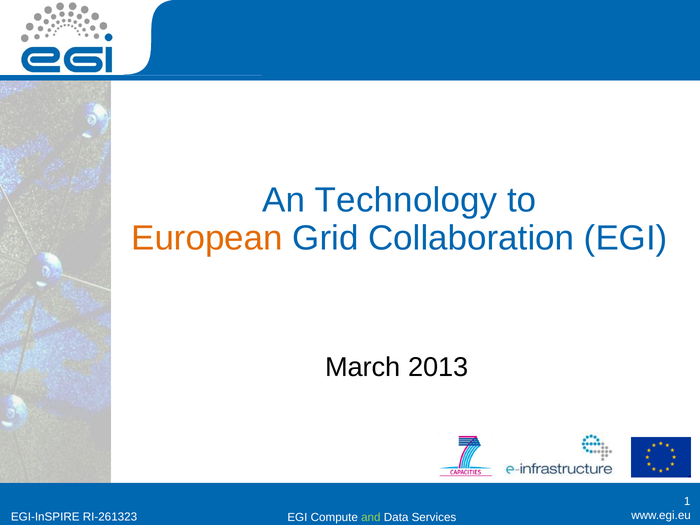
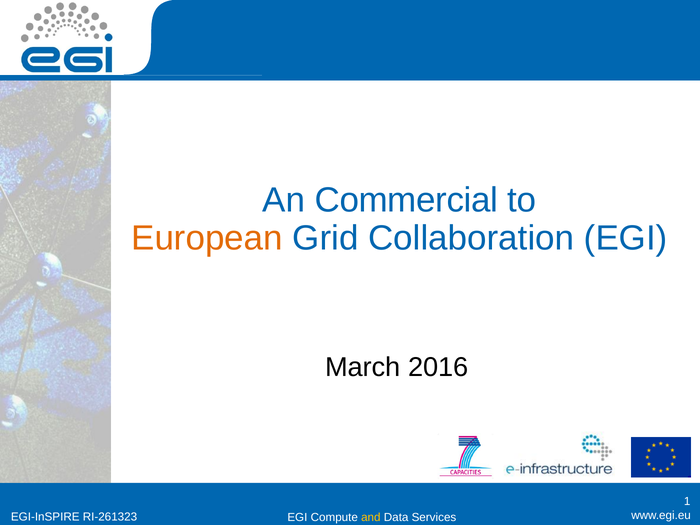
Technology: Technology -> Commercial (406, 200)
2013: 2013 -> 2016 (438, 367)
and colour: light green -> yellow (371, 517)
